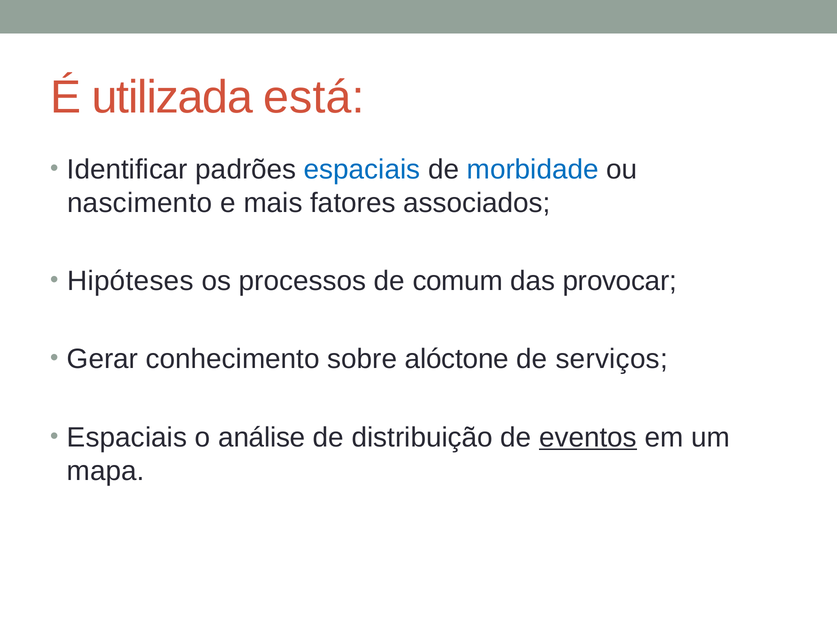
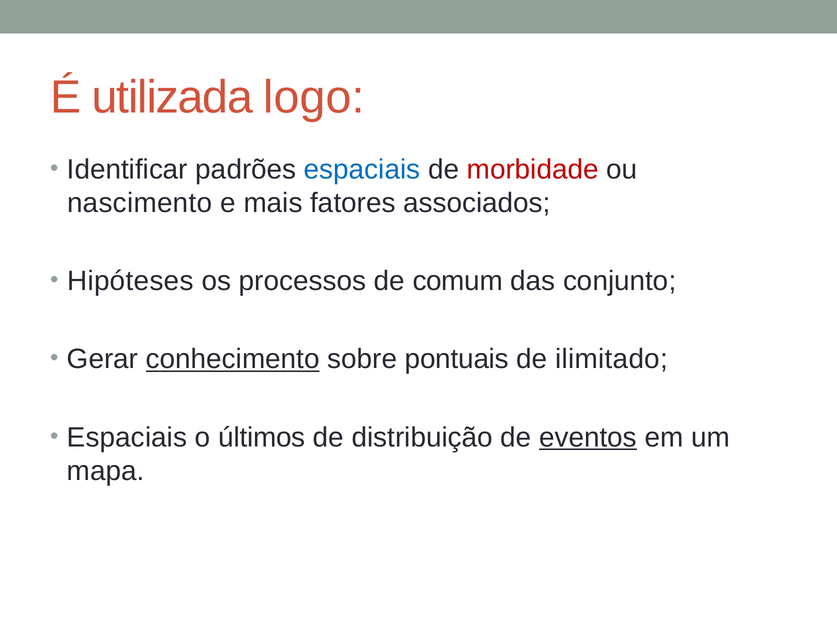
está: está -> logo (314, 97)
morbidade colour: blue -> red (533, 169)
provocar: provocar -> conjunto (620, 281)
conhecimento underline: none -> present (233, 359)
alóctone: alóctone -> pontuais (457, 359)
serviços: serviços -> ilimitado (612, 359)
análise: análise -> últimos (262, 437)
